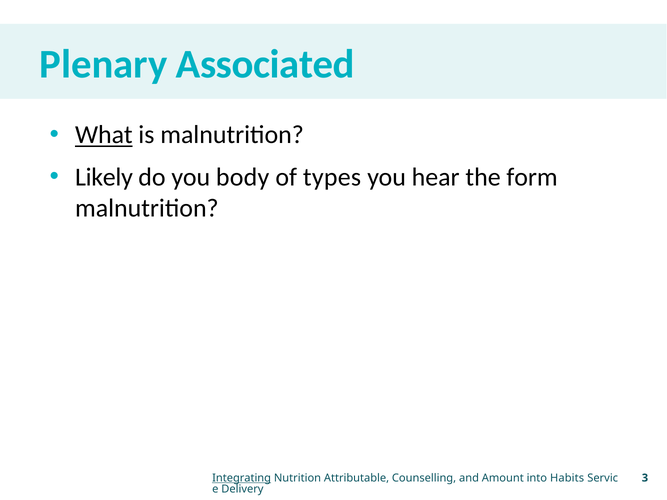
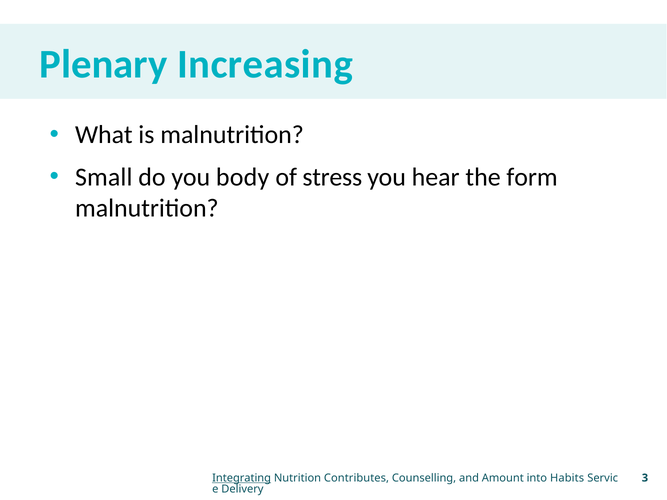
Associated: Associated -> Increasing (265, 64)
What underline: present -> none (104, 135)
Likely: Likely -> Small (104, 177)
types: types -> stress (332, 177)
Attributable: Attributable -> Contributes (357, 478)
